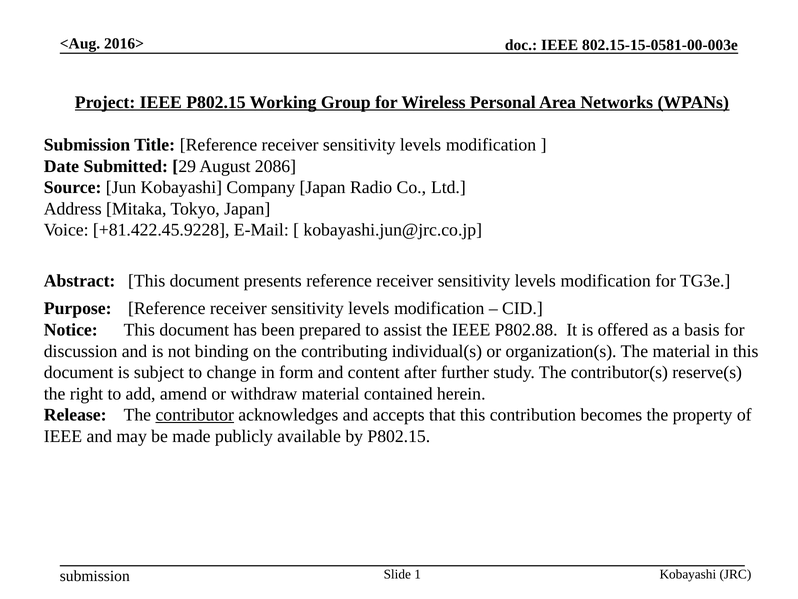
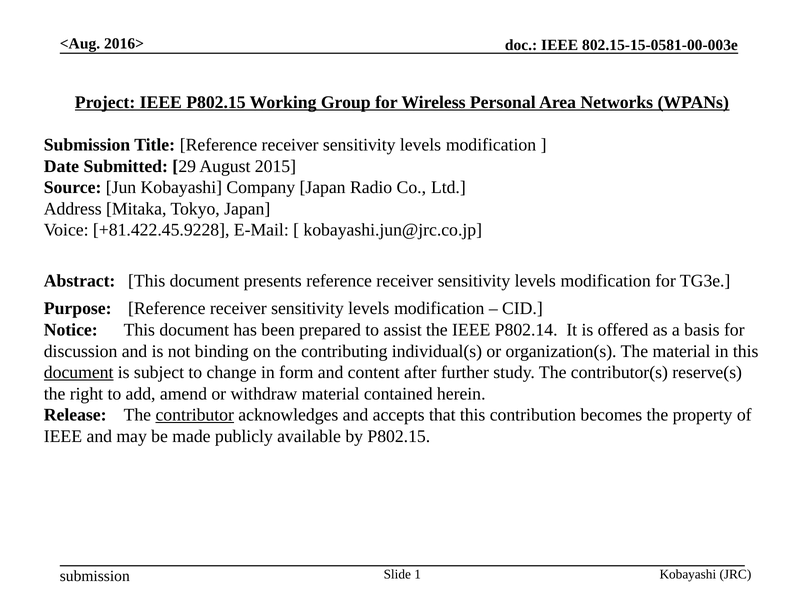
2086: 2086 -> 2015 (275, 166)
P802.88: P802.88 -> P802.14 (526, 330)
document underline: none -> present (79, 372)
